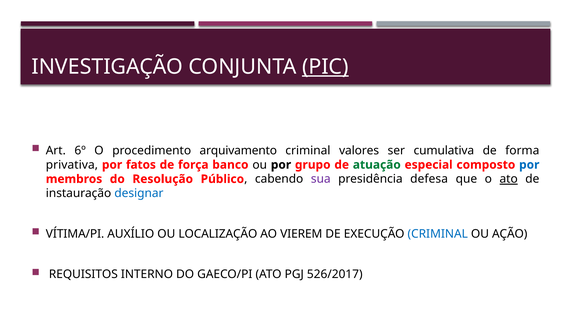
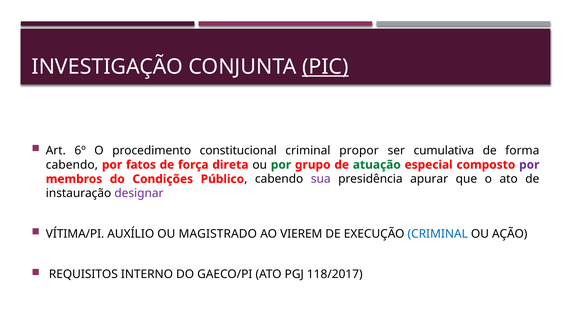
arquivamento: arquivamento -> constitucional (238, 151)
valores: valores -> propor (359, 151)
privativa: privativa -> cabendo (72, 165)
banco: banco -> direta (230, 165)
por colour: black -> green (281, 165)
por colour: blue -> purple (529, 165)
Resolução: Resolução -> Condições (163, 179)
defesa: defesa -> apurar (429, 179)
ato underline: present -> none (509, 179)
designar colour: blue -> purple (139, 193)
LOCALIZAÇÃO: LOCALIZAÇÃO -> MAGISTRADO (218, 234)
526/2017: 526/2017 -> 118/2017 (335, 274)
